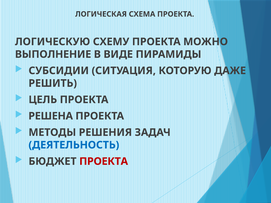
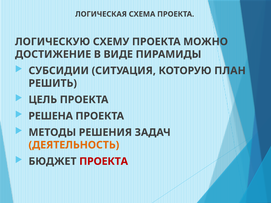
ВЫПОЛНЕНИЕ: ВЫПОЛНЕНИЕ -> ДОСТИЖЕНИЕ (53, 54)
ДАЖЕ: ДАЖЕ -> ПЛАН (230, 71)
ДЕЯТЕЛЬНОСТЬ colour: blue -> orange (74, 145)
